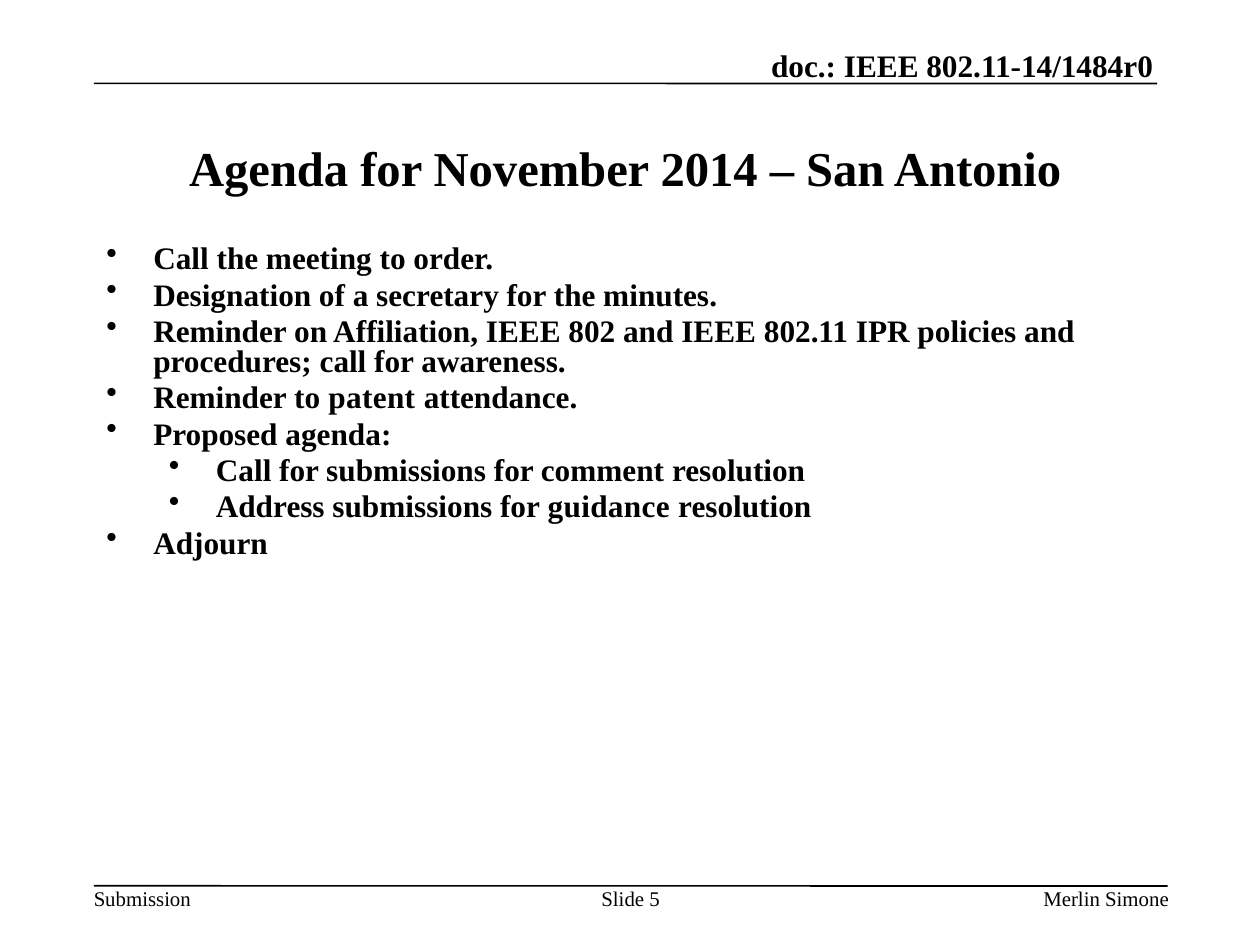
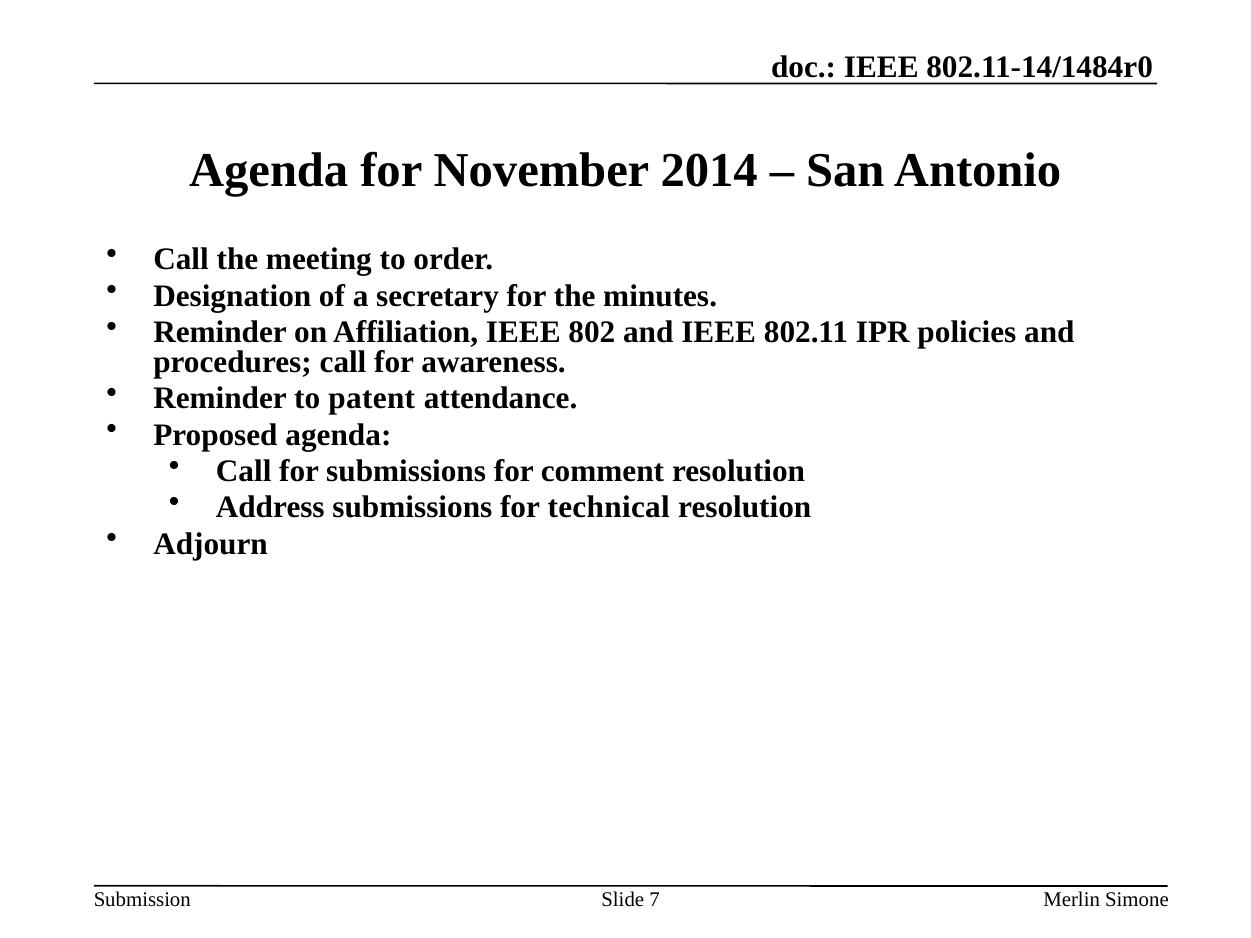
guidance: guidance -> technical (609, 508)
5: 5 -> 7 (655, 900)
